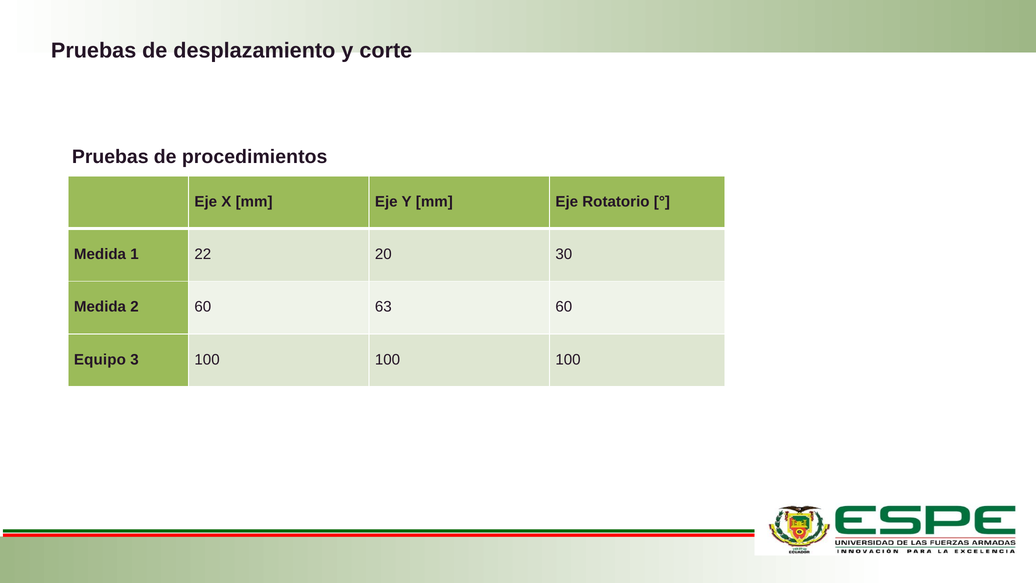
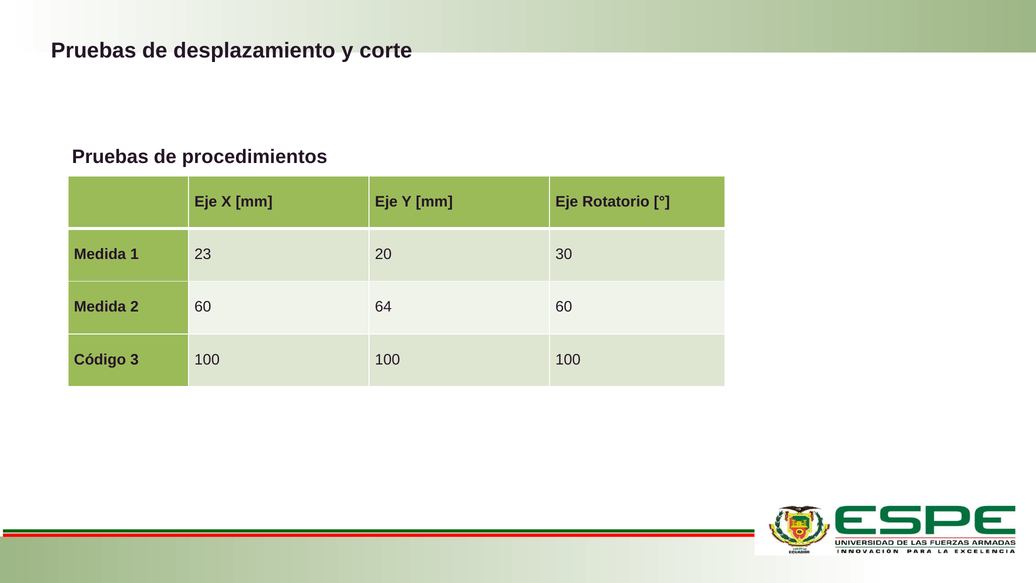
22: 22 -> 23 (203, 254)
63: 63 -> 64 (383, 307)
Equipo: Equipo -> Código (100, 359)
